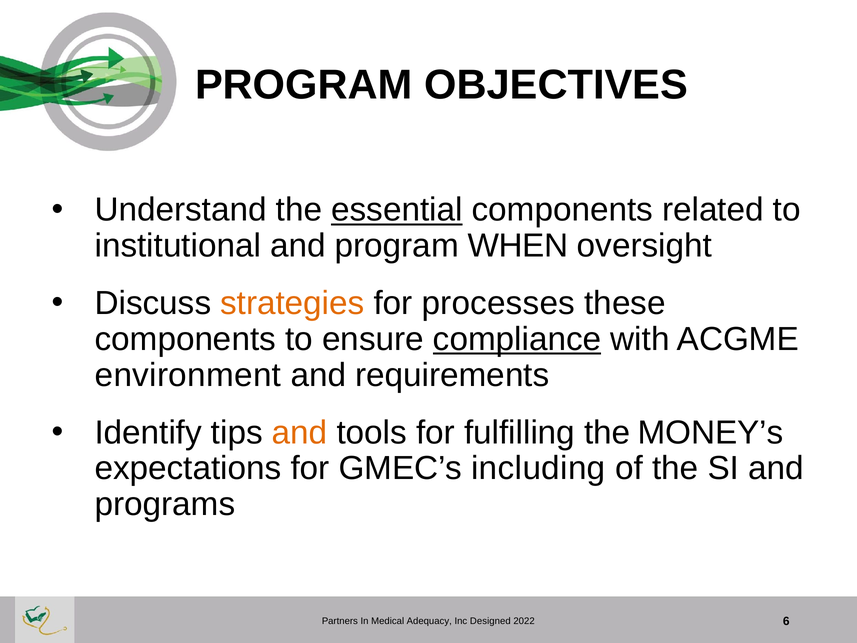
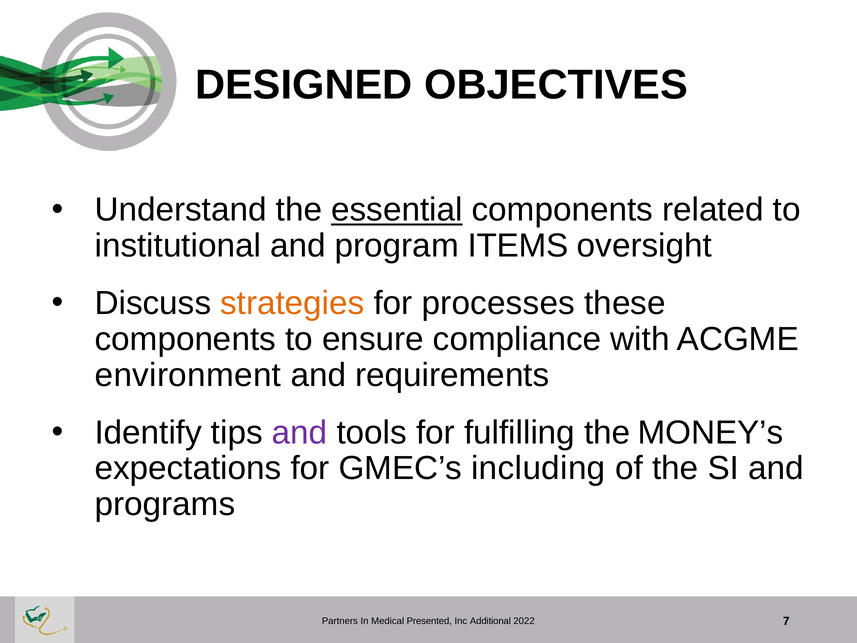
PROGRAM: PROGRAM -> DESIGNED (304, 85)
WHEN: WHEN -> ITEMS (518, 246)
compliance underline: present -> none (517, 339)
and colour: orange -> purple (300, 432)
Adequacy: Adequacy -> Presented (429, 621)
Designed: Designed -> Additional (490, 621)
6: 6 -> 7 (786, 621)
